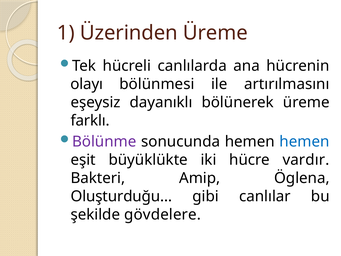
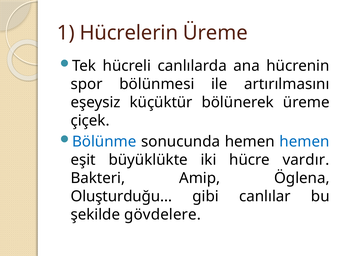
Üzerinden: Üzerinden -> Hücrelerin (129, 33)
olayı: olayı -> spor (87, 84)
dayanıklı: dayanıklı -> küçüktür (161, 102)
farklı: farklı -> çiçek (90, 120)
Bölünme colour: purple -> blue (104, 142)
